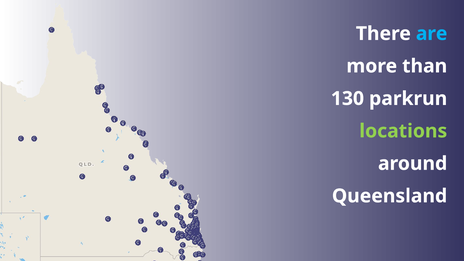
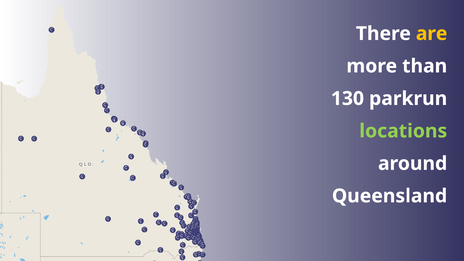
are colour: light blue -> yellow (432, 34)
